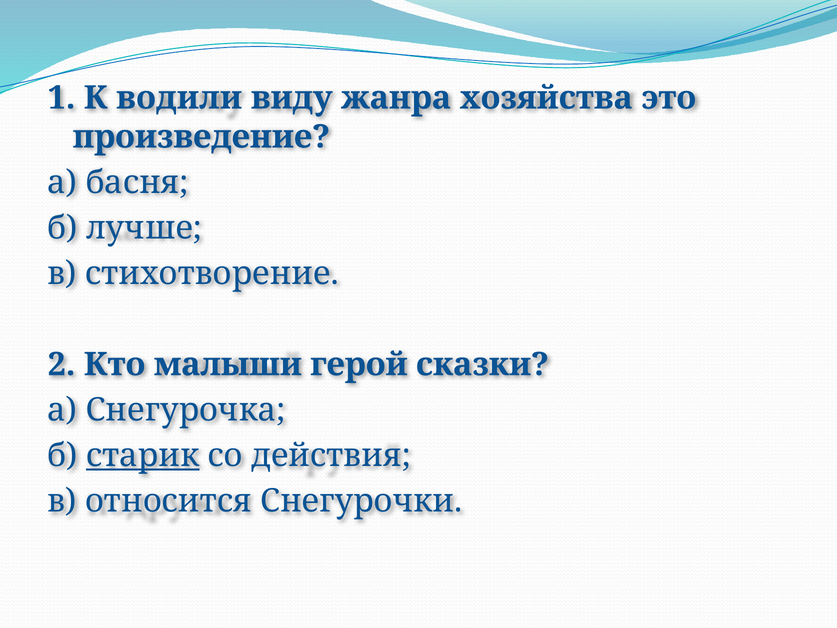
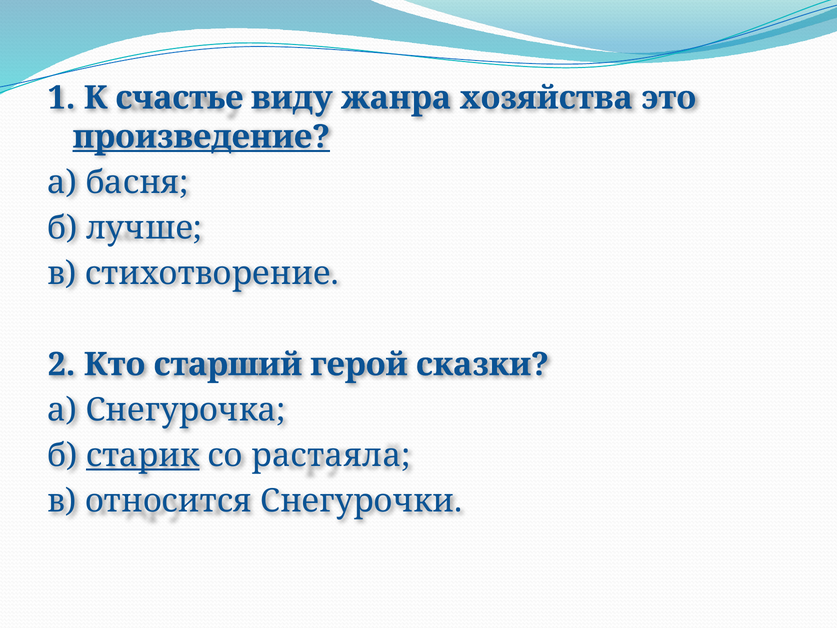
водили: водили -> счастье (179, 98)
произведение underline: none -> present (201, 137)
малыши: малыши -> старший (228, 364)
действия: действия -> растаяла (331, 455)
